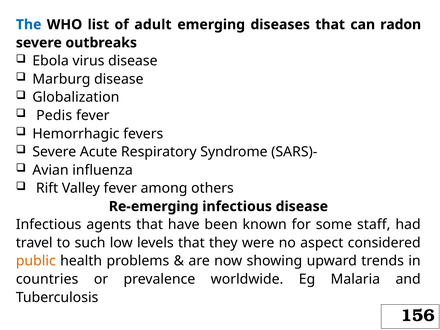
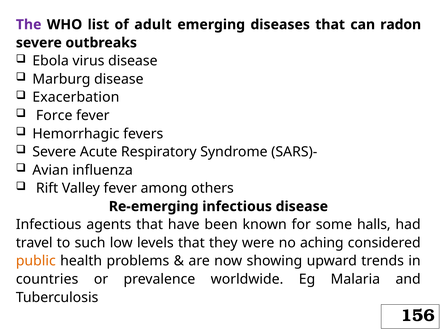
The colour: blue -> purple (29, 25)
Globalization: Globalization -> Exacerbation (76, 97)
Pedis: Pedis -> Force (54, 116)
staff: staff -> halls (374, 225)
aspect: aspect -> aching (322, 243)
